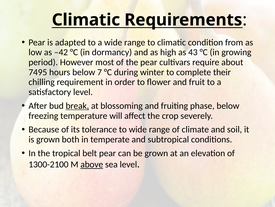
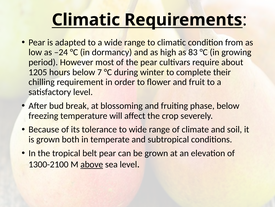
–42: –42 -> –24 (61, 52)
43: 43 -> 83 (193, 52)
7495: 7495 -> 1205 (38, 72)
break underline: present -> none (77, 105)
